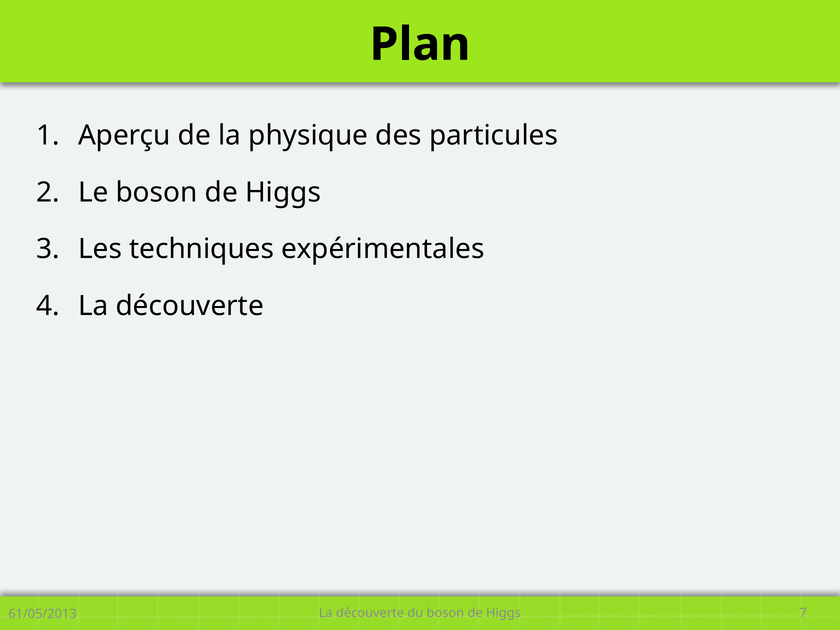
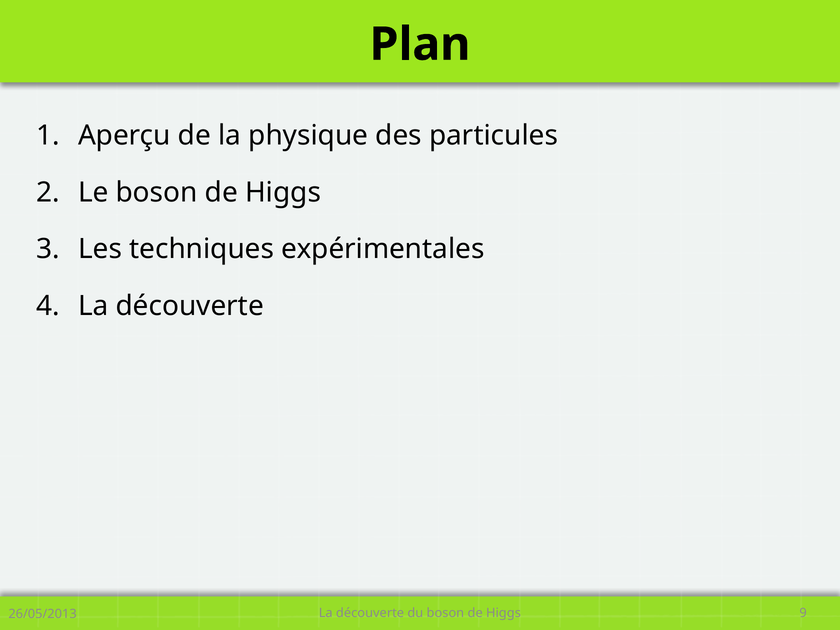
7: 7 -> 9 (803, 613)
61/05/2013: 61/05/2013 -> 26/05/2013 (43, 614)
